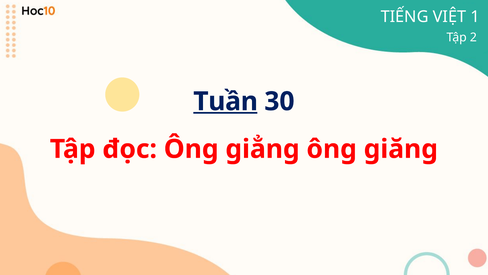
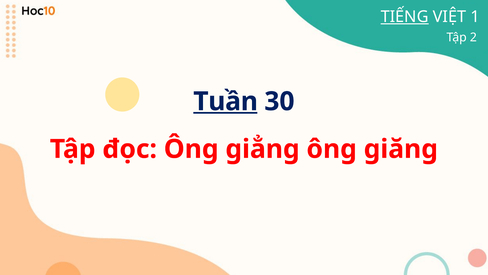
TIẾNG underline: none -> present (405, 17)
